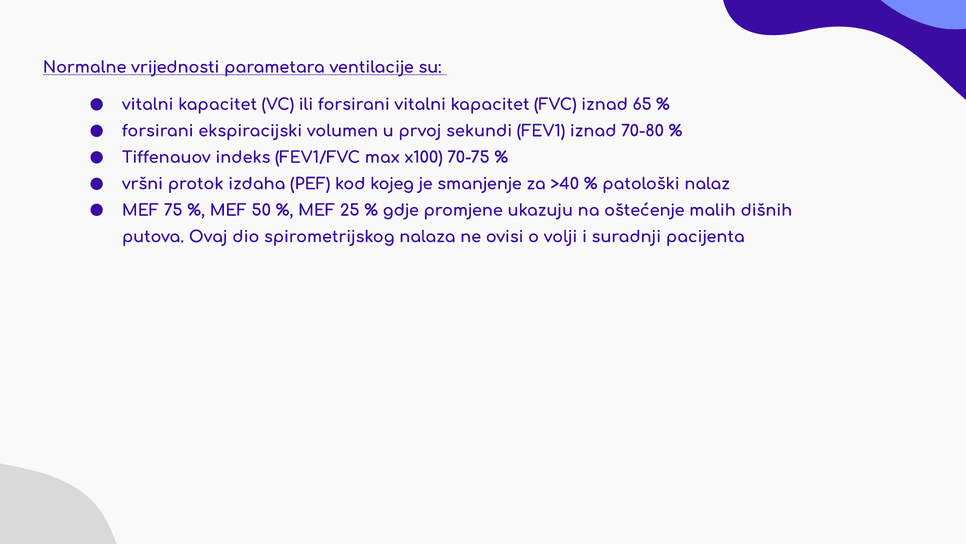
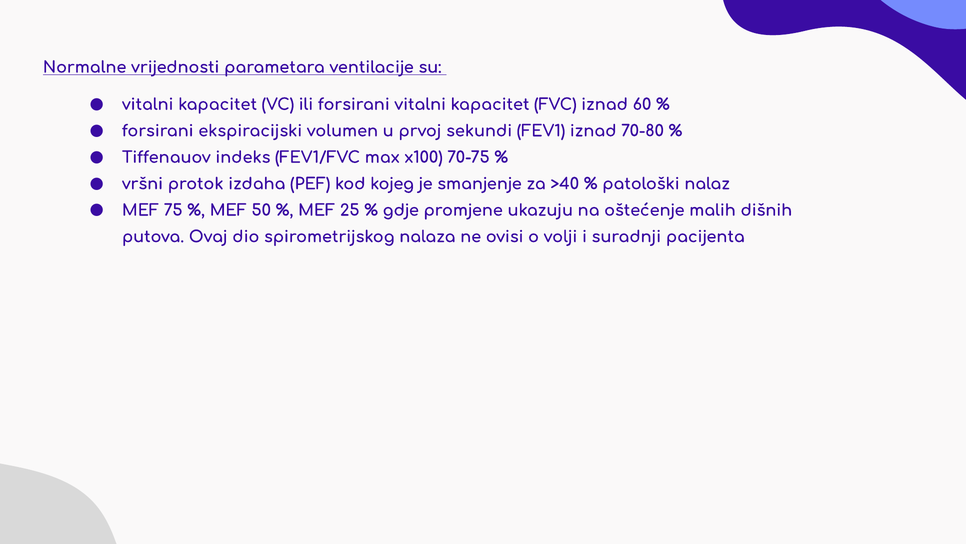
65: 65 -> 60 (642, 104)
